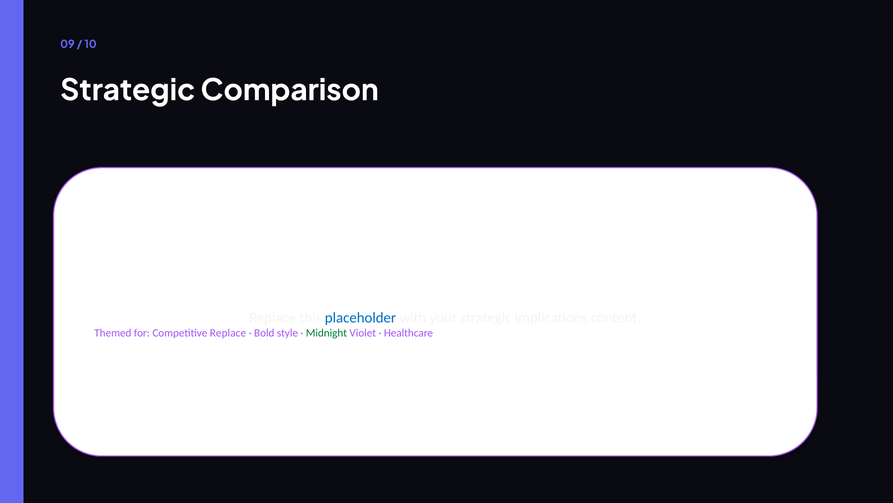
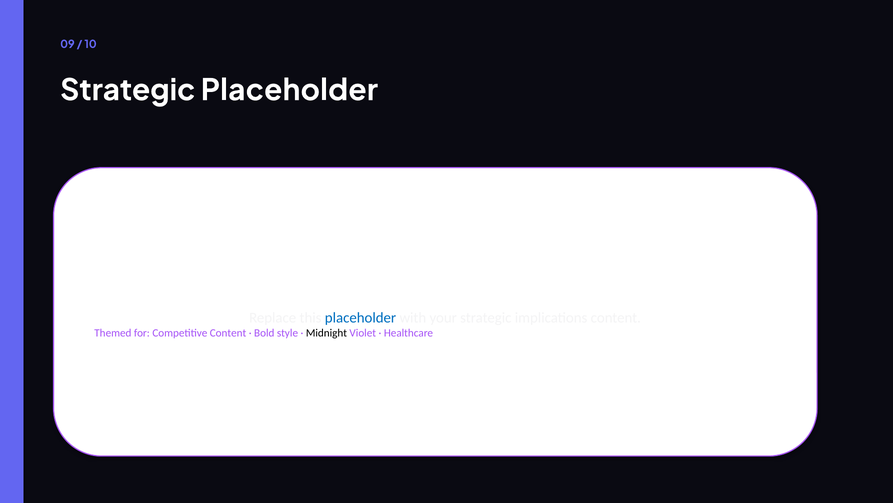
Strategic Comparison: Comparison -> Placeholder (289, 90)
Competitive Replace: Replace -> Content (228, 333)
Midnight colour: green -> black (326, 333)
